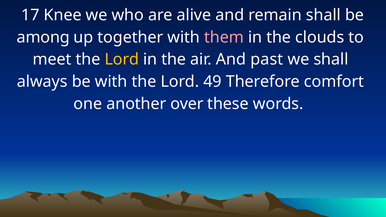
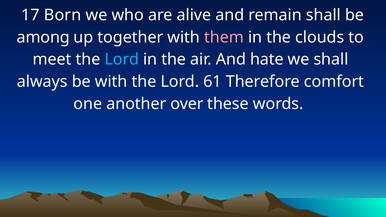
Knee: Knee -> Born (63, 15)
Lord colour: yellow -> light blue (122, 59)
past: past -> hate (267, 59)
49: 49 -> 61 (212, 82)
